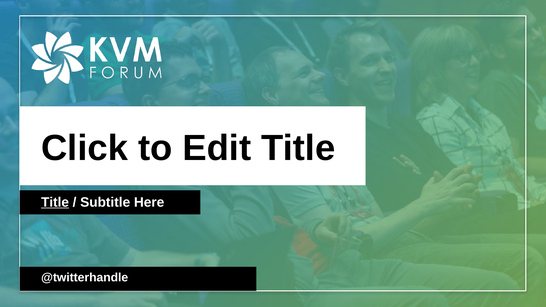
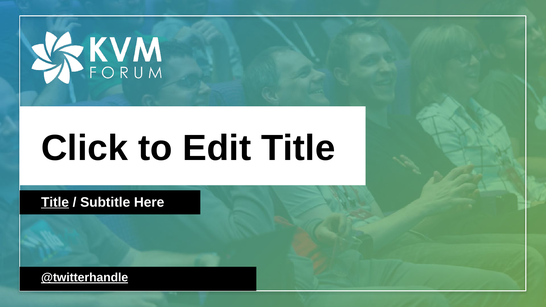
@twitterhandle underline: none -> present (85, 278)
